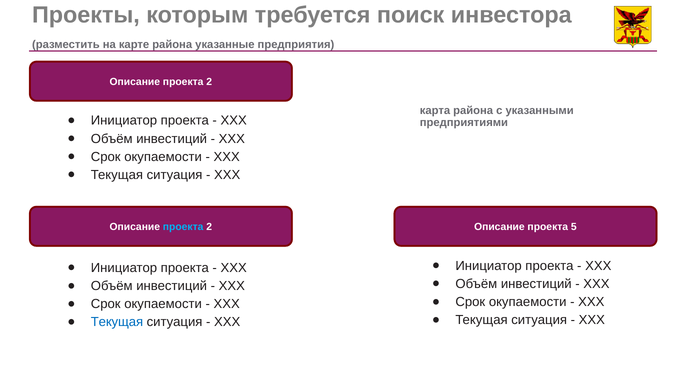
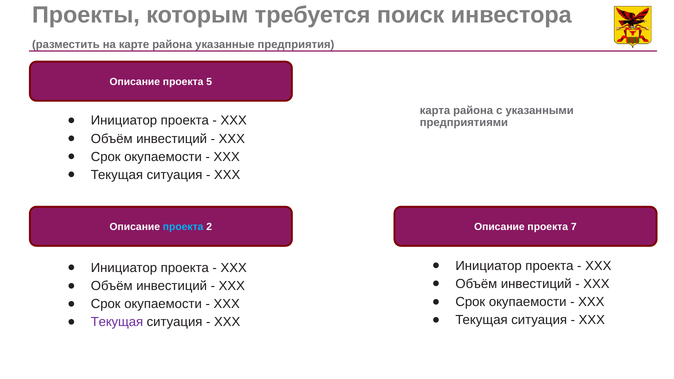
2: 2 -> 5 (209, 82)
5: 5 -> 7 (574, 227)
Текущая colour: blue -> purple (117, 322)
